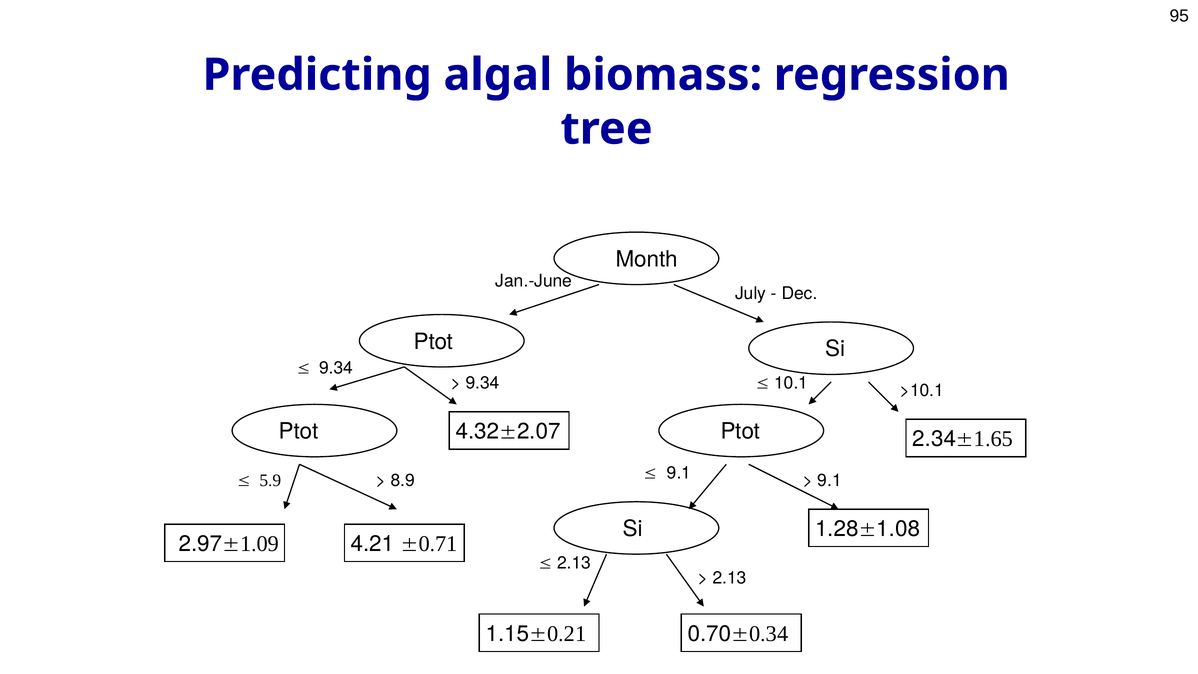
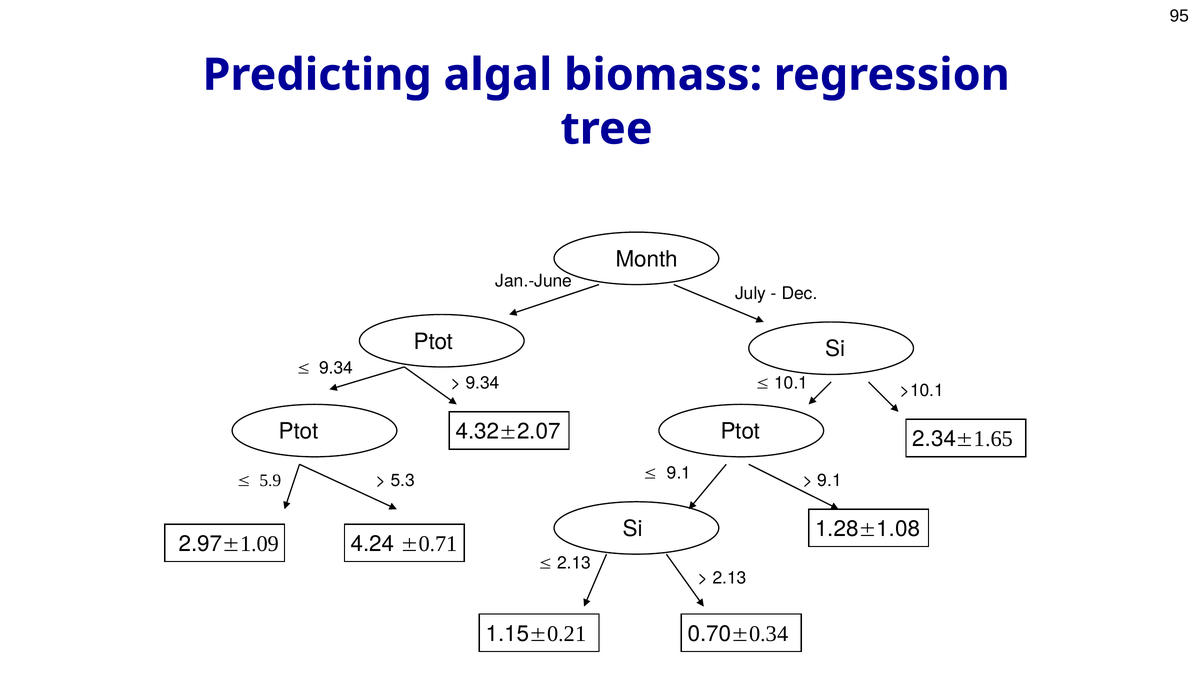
8.9: 8.9 -> 5.3 (403, 480)
4.21: 4.21 -> 4.24 (373, 544)
